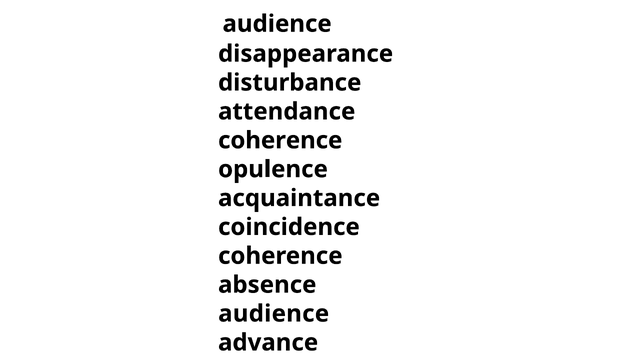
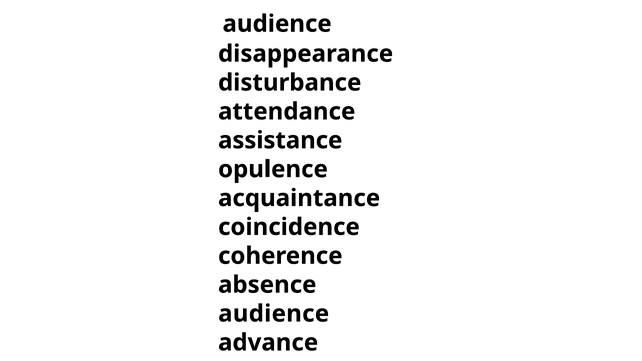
coherence: coherence -> assistance (280, 140)
